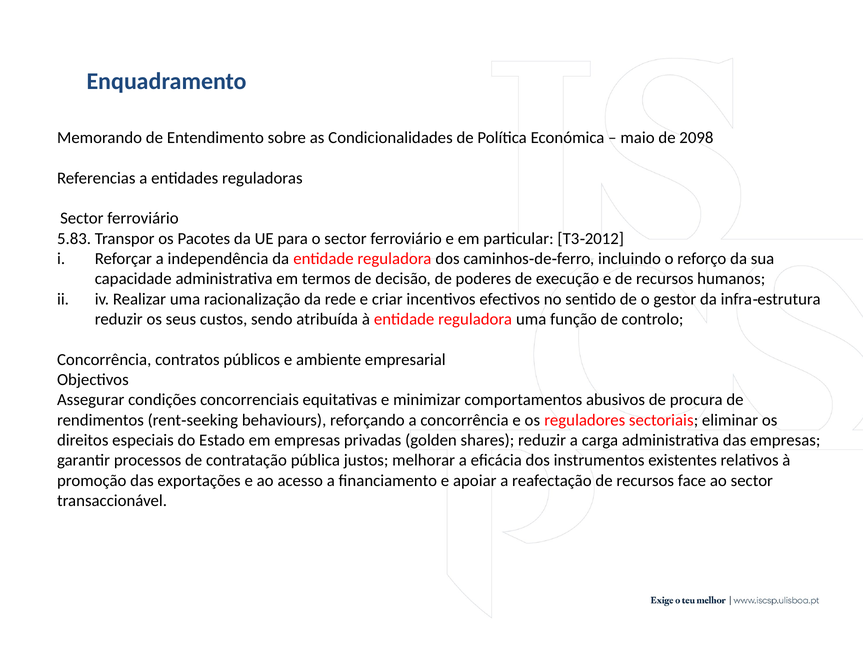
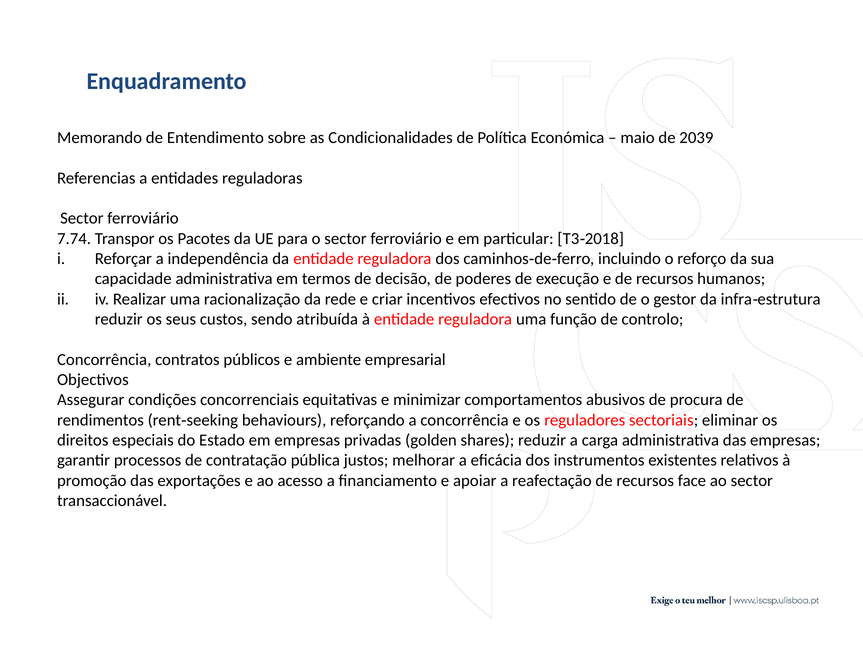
2098: 2098 -> 2039 (696, 138)
5.83: 5.83 -> 7.74 (74, 238)
2012: 2012 -> 2018 (604, 238)
